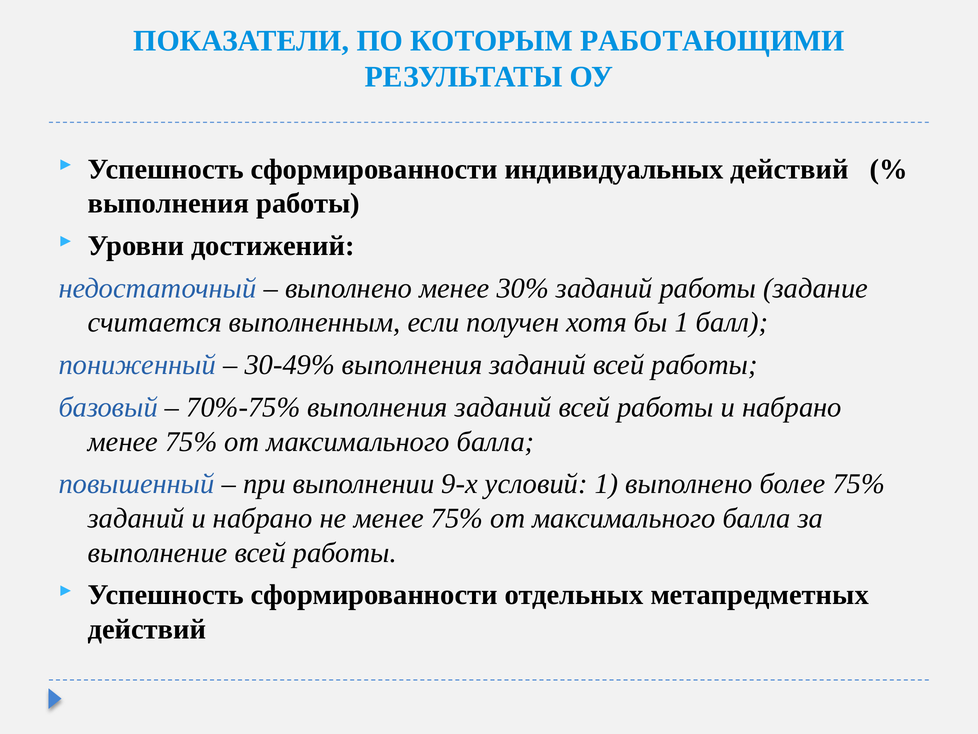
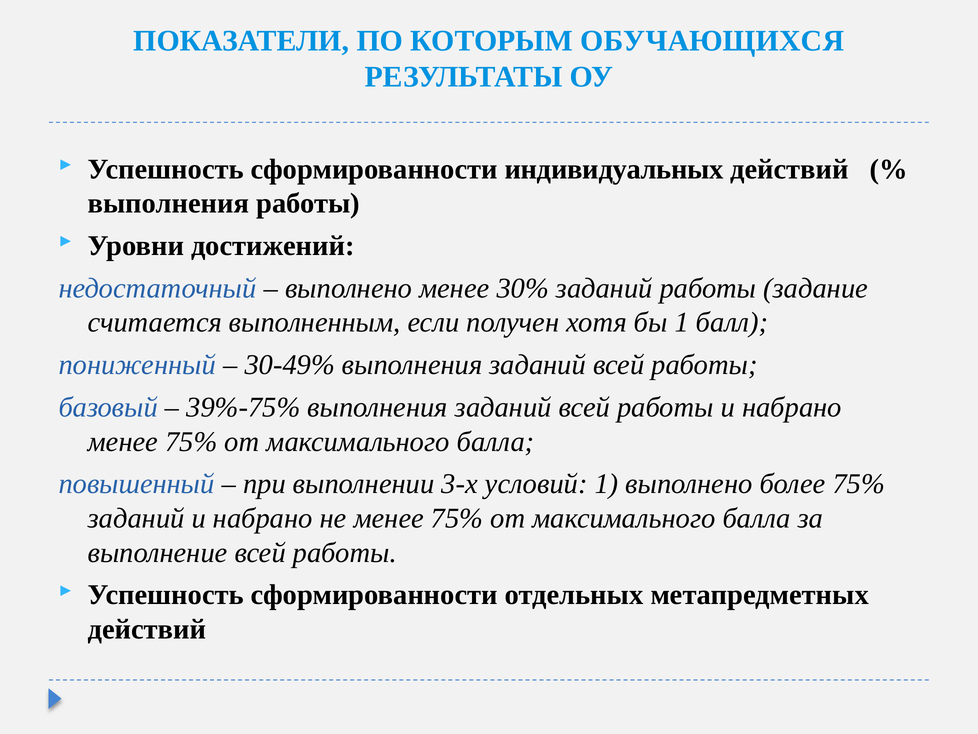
РАБОТАЮЩИМИ: РАБОТАЮЩИМИ -> ОБУЧАЮЩИХСЯ (712, 41)
70%-75%: 70%-75% -> 39%-75% (243, 407)
9-х: 9-х -> 3-х (460, 484)
